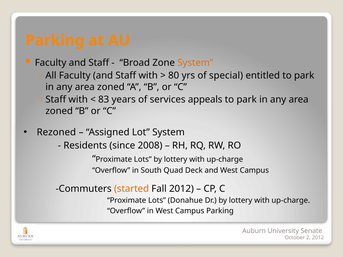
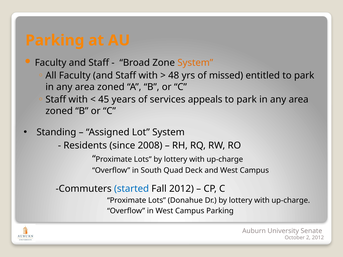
80: 80 -> 48 (174, 76)
special: special -> missed (226, 76)
83: 83 -> 45 (104, 100)
Rezoned: Rezoned -> Standing (56, 132)
started colour: orange -> blue (132, 189)
